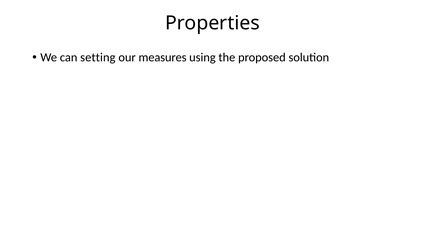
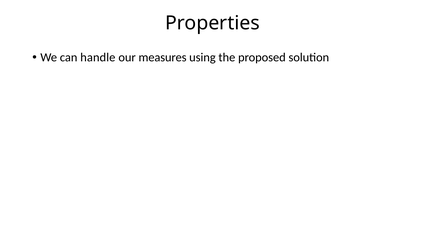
setting: setting -> handle (98, 58)
